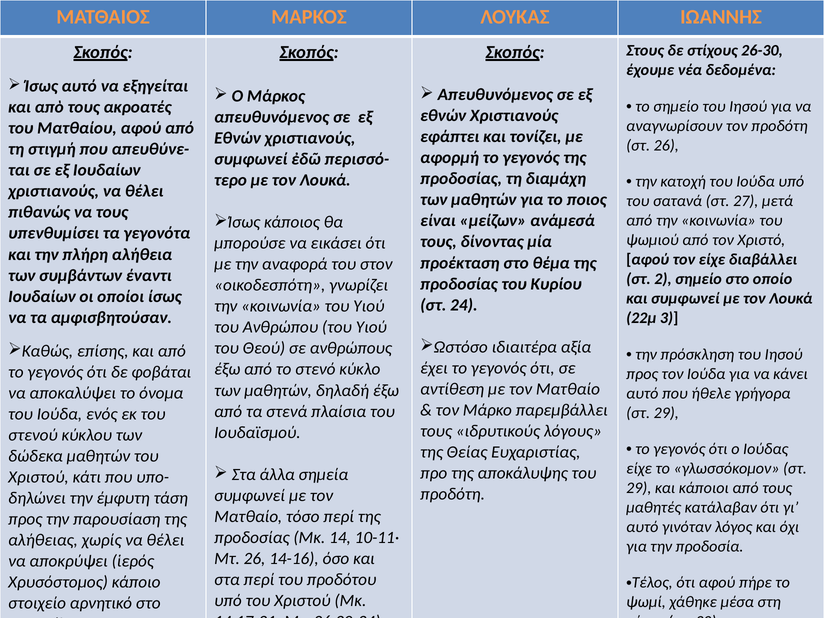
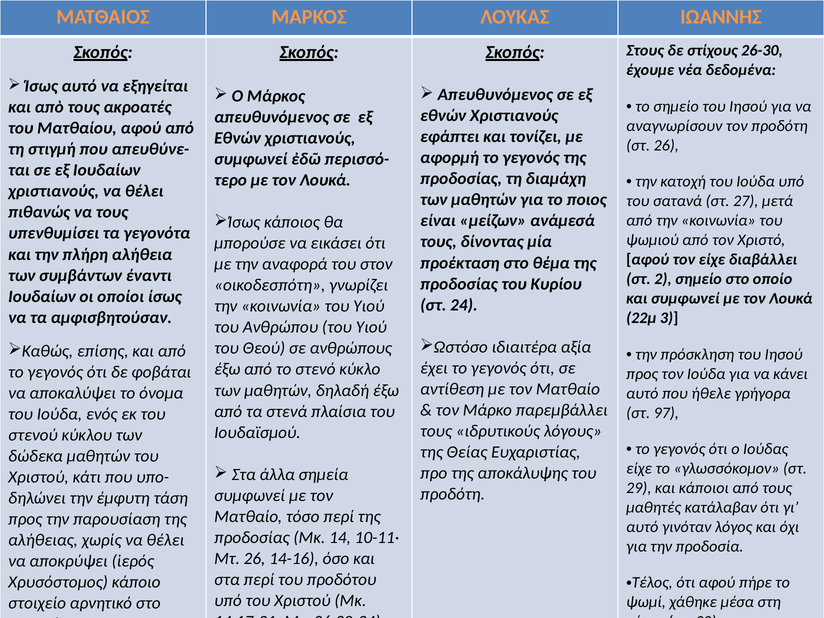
29: 29 -> 97 (666, 413)
